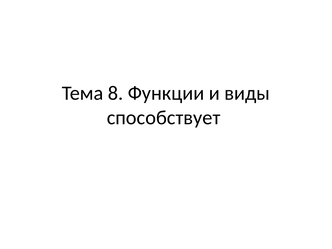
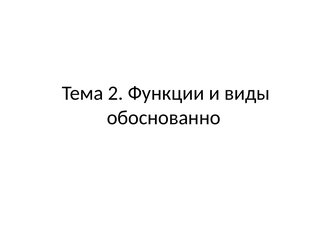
8: 8 -> 2 (116, 93)
способствует: способствует -> обоснованно (164, 118)
